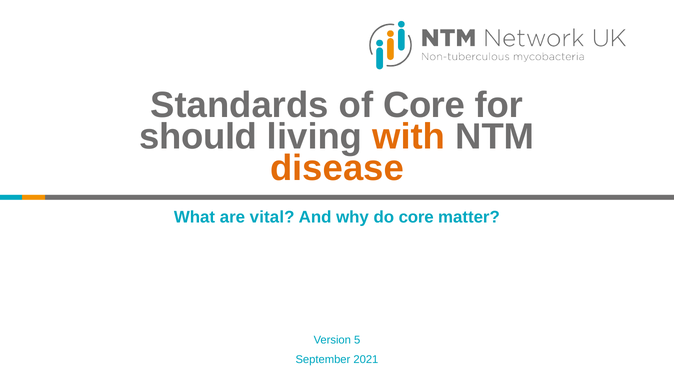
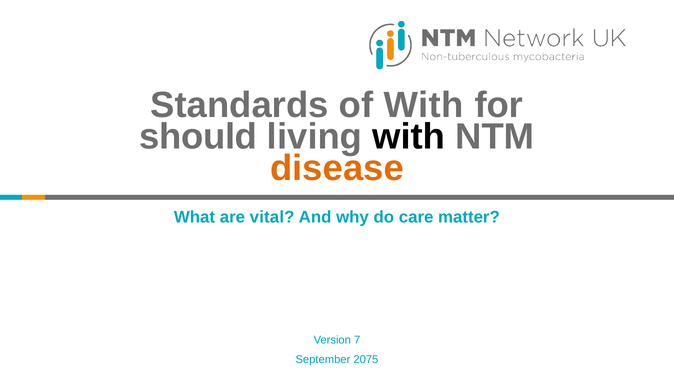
of Core: Core -> With (424, 105)
with colour: orange -> black (409, 137)
do core: core -> care (416, 217)
5: 5 -> 7 (357, 340)
2021: 2021 -> 2075 (366, 359)
